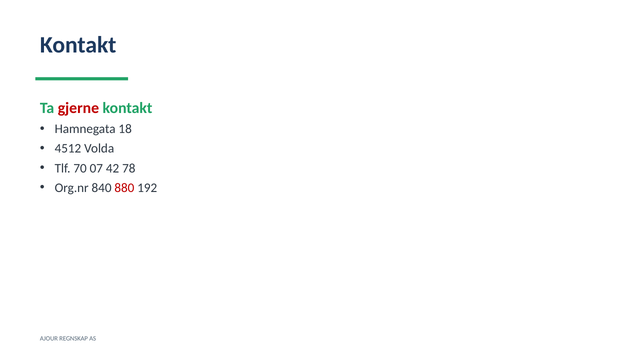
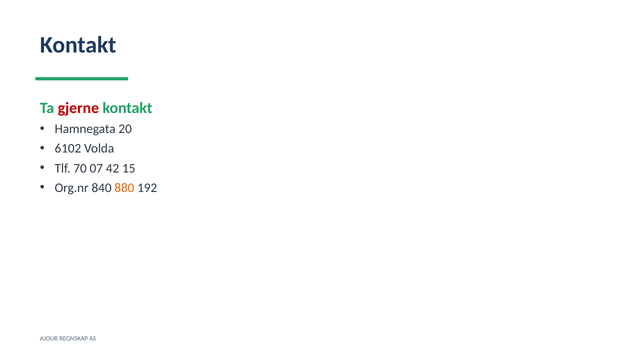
18: 18 -> 20 (125, 129)
4512: 4512 -> 6102 (68, 149)
78: 78 -> 15 (129, 168)
880 colour: red -> orange (124, 188)
